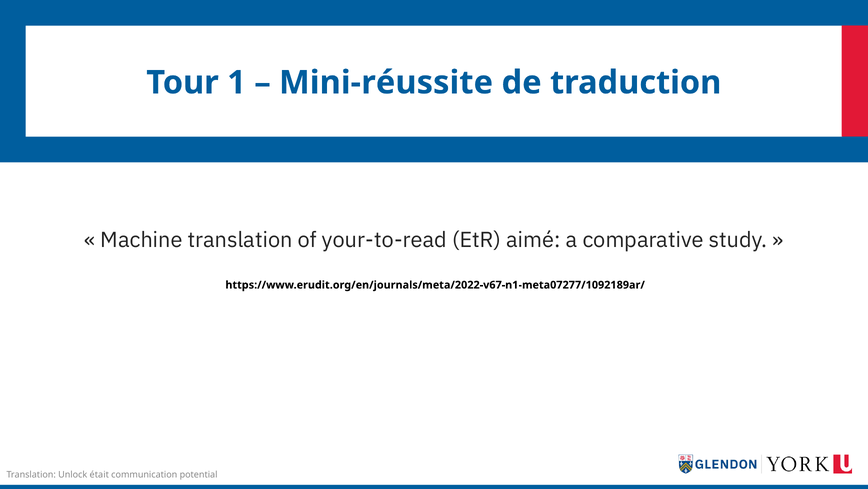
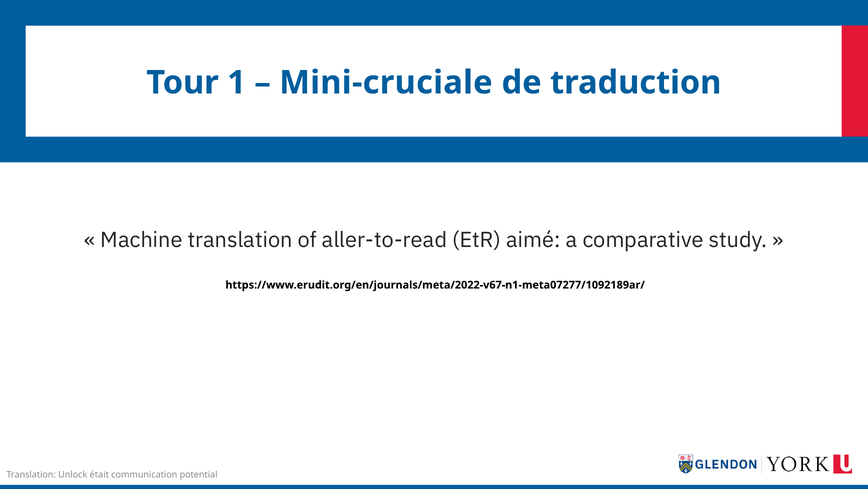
Mini-réussite: Mini-réussite -> Mini-cruciale (386, 82)
your-to-read: your-to-read -> aller-to-read (384, 240)
